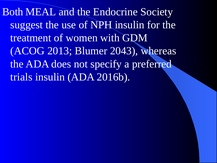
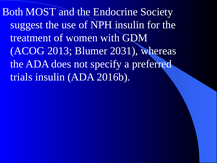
MEAL: MEAL -> MOST (41, 12)
2043: 2043 -> 2031 (124, 51)
